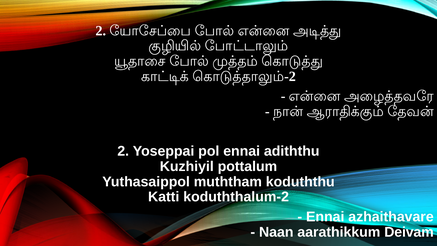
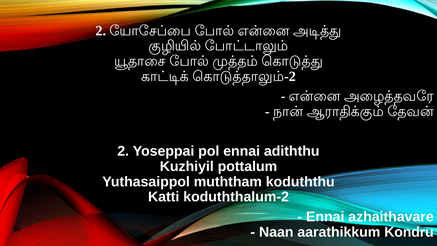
Deivam: Deivam -> Kondru (409, 232)
